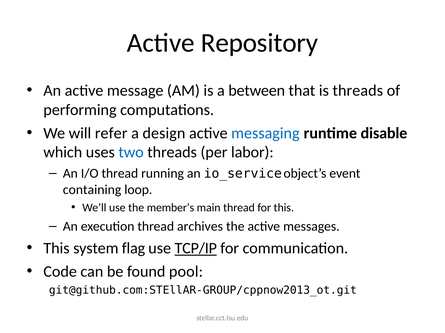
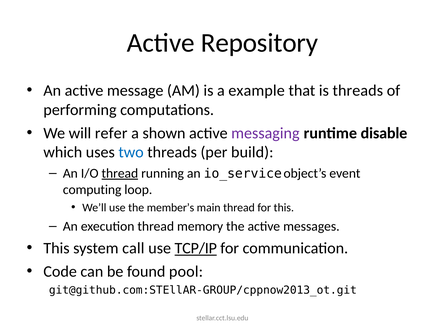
between: between -> example (257, 91)
design: design -> shown (164, 133)
messaging colour: blue -> purple (265, 133)
labor: labor -> build (252, 153)
thread underline: none -> present (120, 174)
containing: containing -> computing (92, 190)
archives: archives -> memory (200, 227)
flag: flag -> call (133, 249)
